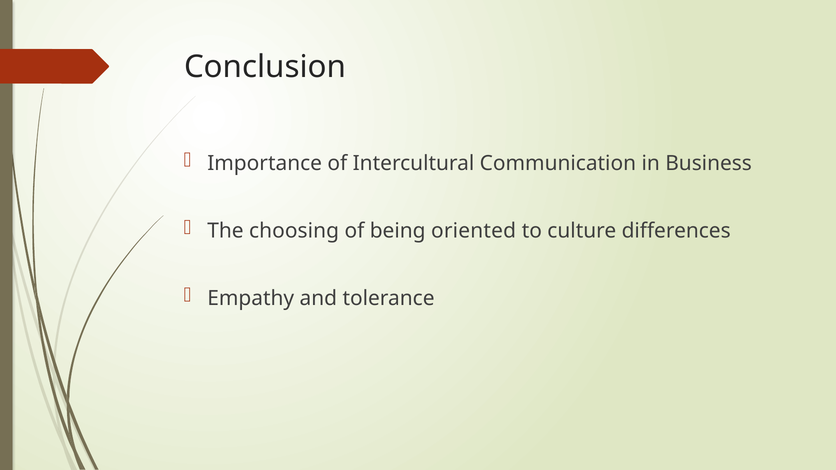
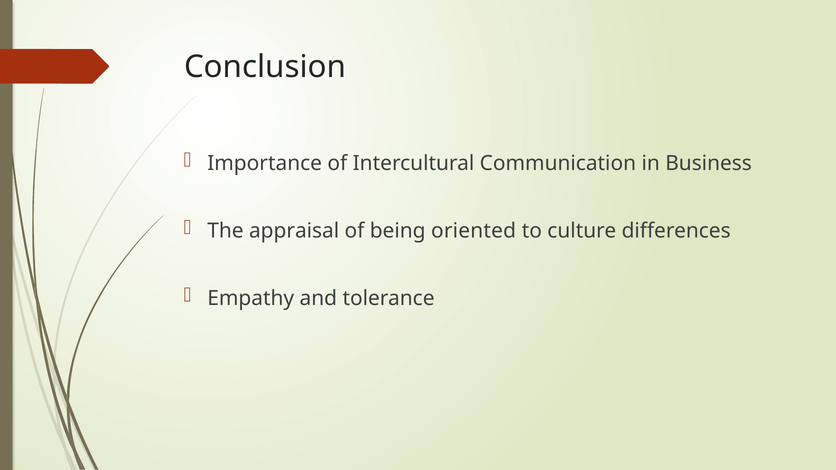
choosing: choosing -> appraisal (294, 231)
